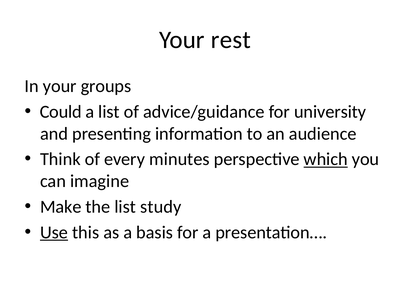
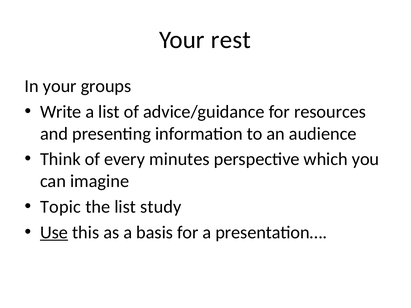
Could: Could -> Write (61, 112)
university: university -> resources (330, 112)
which underline: present -> none (326, 159)
Make: Make -> Topic (61, 207)
